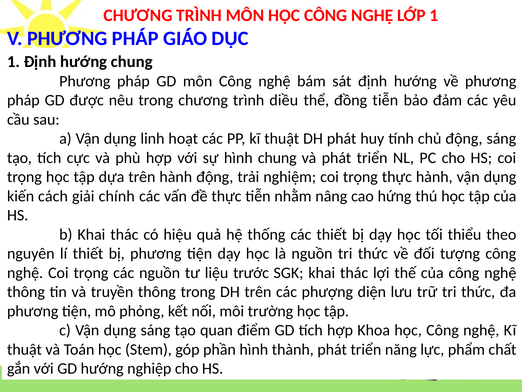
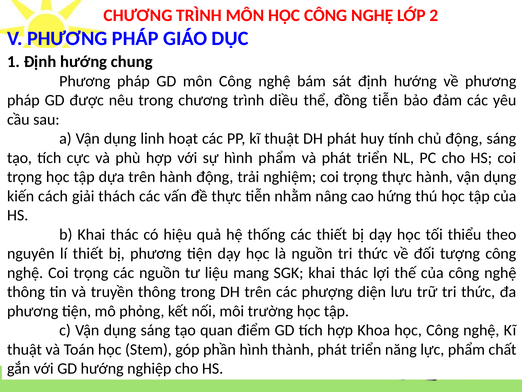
LỚP 1: 1 -> 2 (434, 15)
hình chung: chung -> phẩm (277, 158)
chính: chính -> thách (117, 196)
trước: trước -> mang (251, 272)
